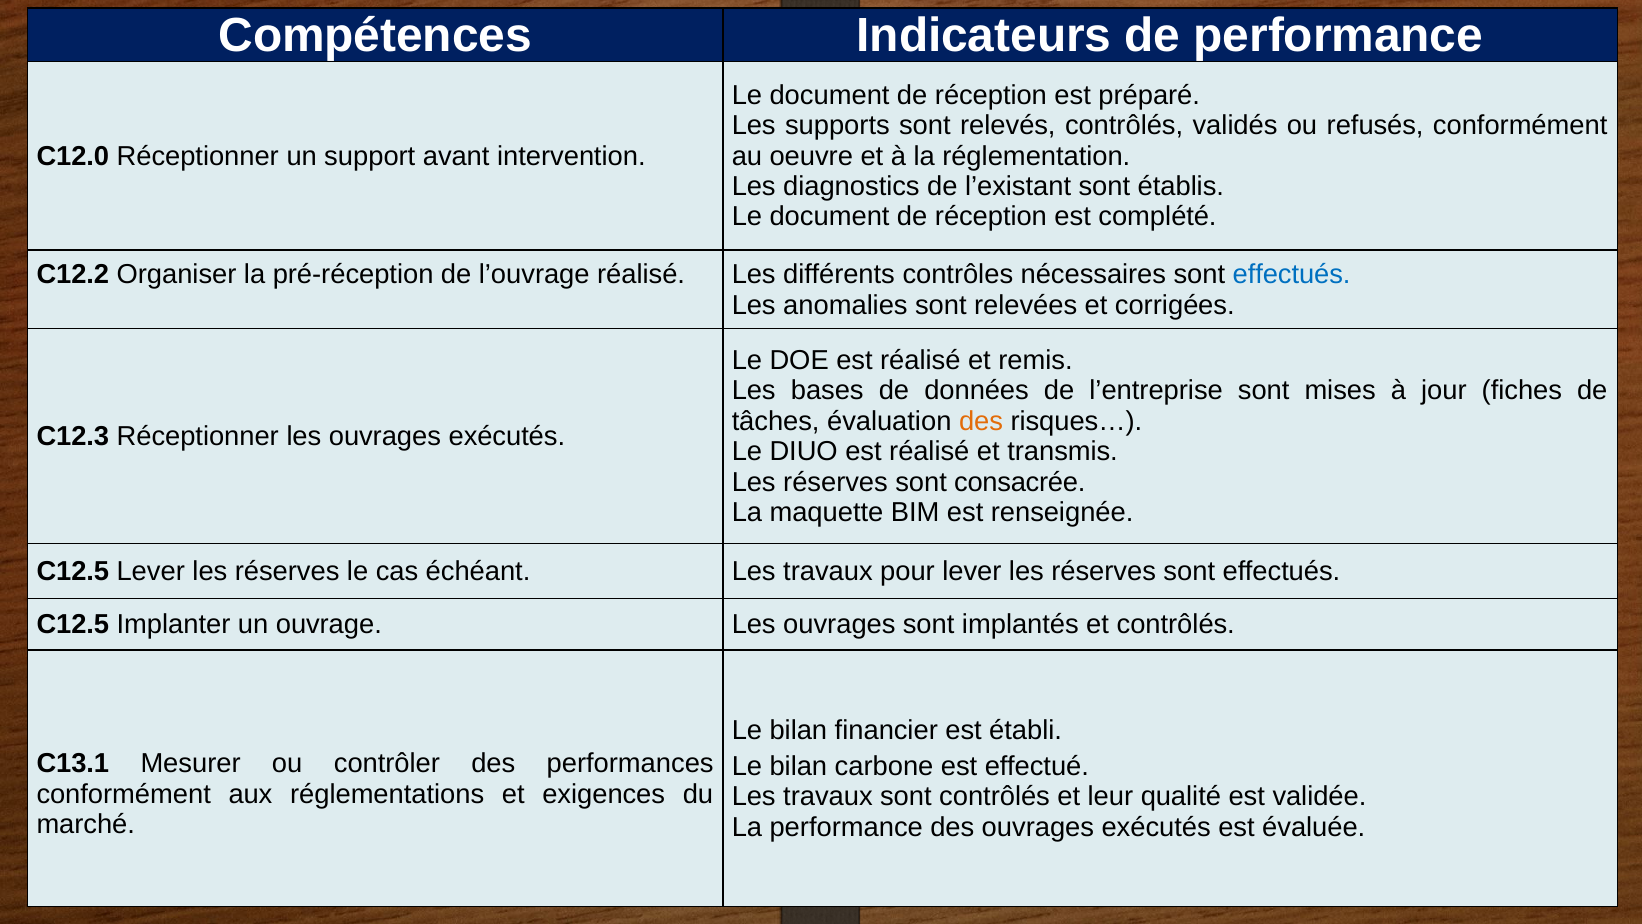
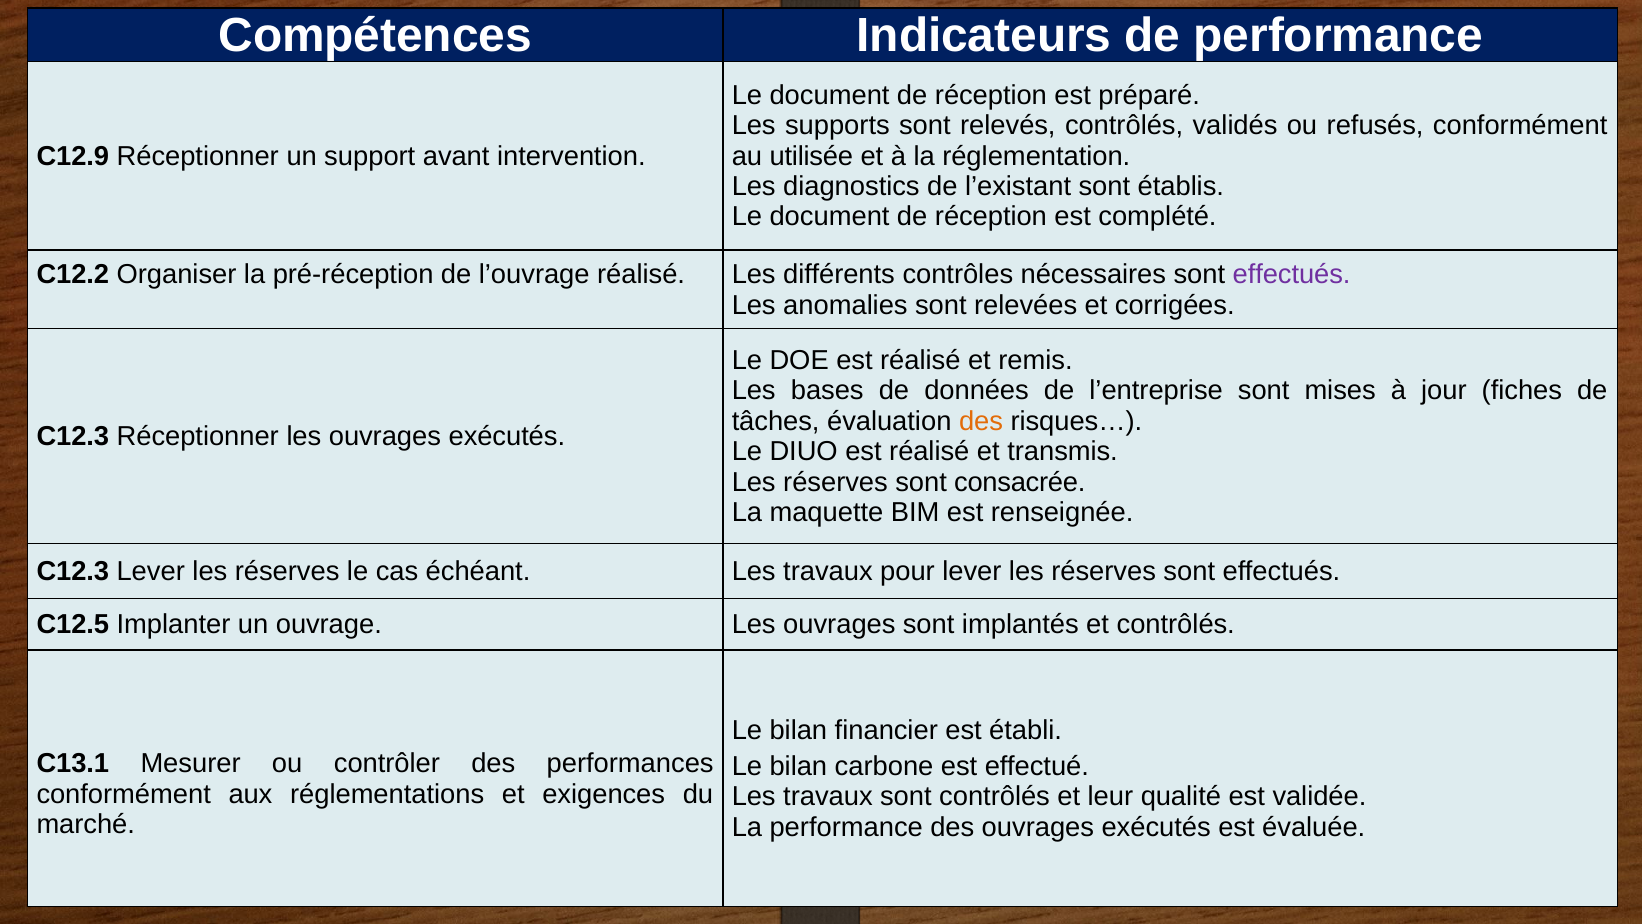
C12.0: C12.0 -> C12.9 (73, 156)
oeuvre: oeuvre -> utilisée (811, 156)
effectués colour: blue -> purple (1292, 274)
C12.5: C12.5 -> C12.3 (73, 571)
